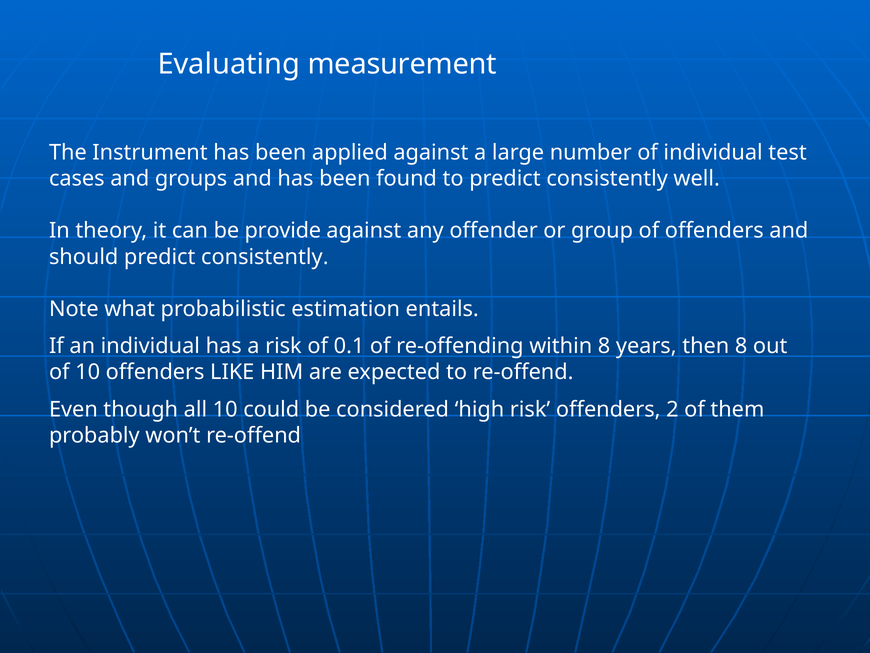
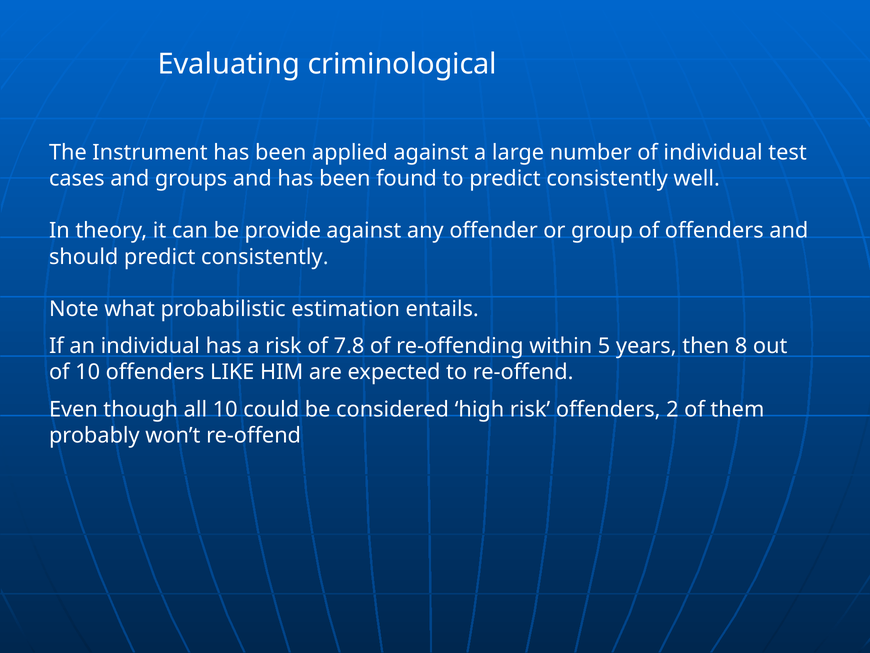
measurement: measurement -> criminological (402, 64)
0.1: 0.1 -> 7.8 (349, 346)
within 8: 8 -> 5 (604, 346)
